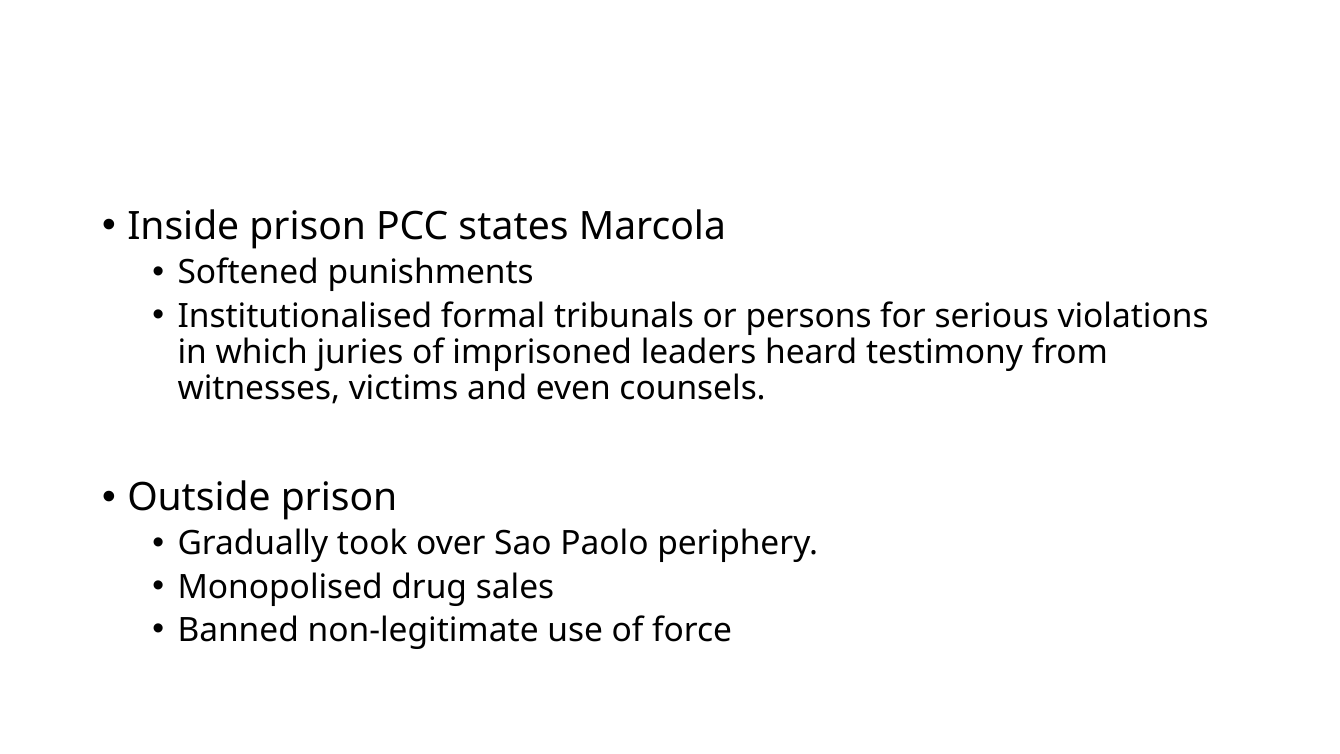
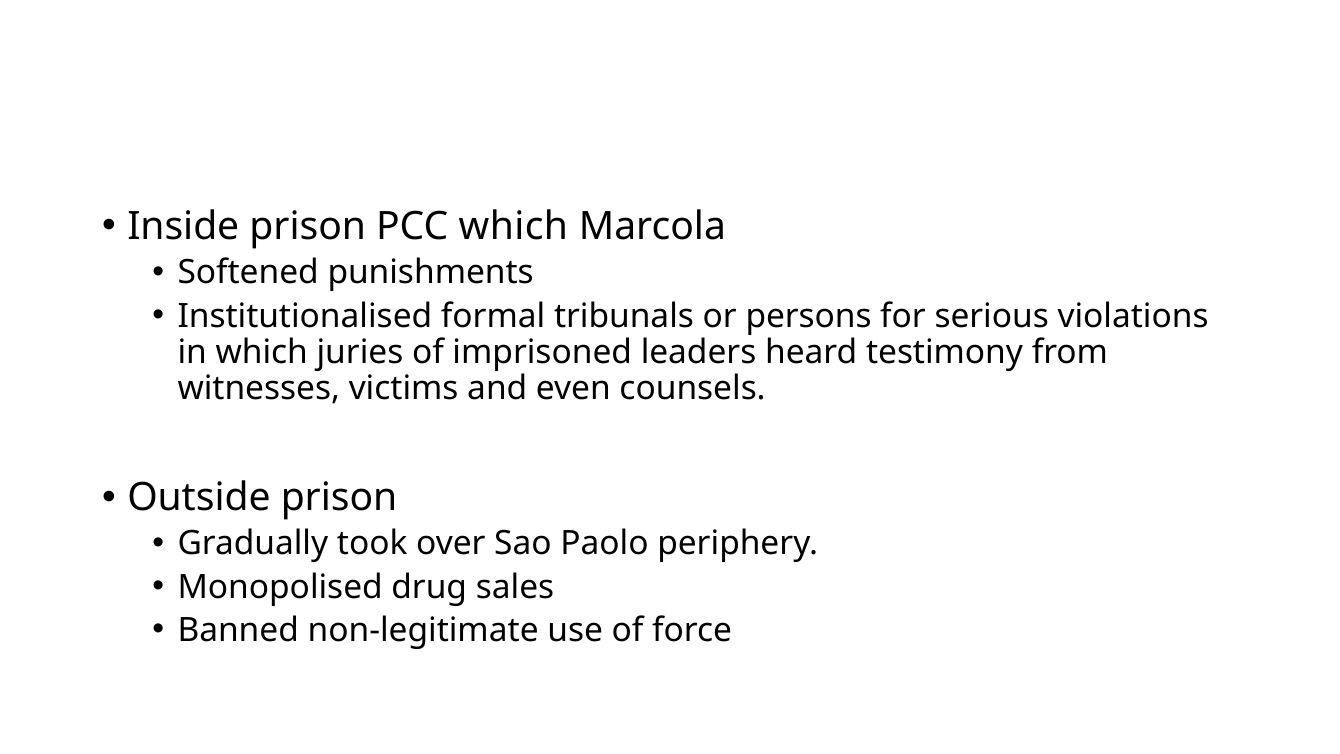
PCC states: states -> which (513, 227)
